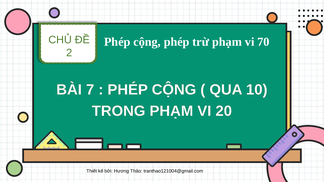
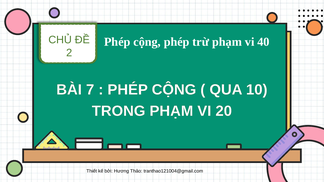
70: 70 -> 40 (263, 42)
